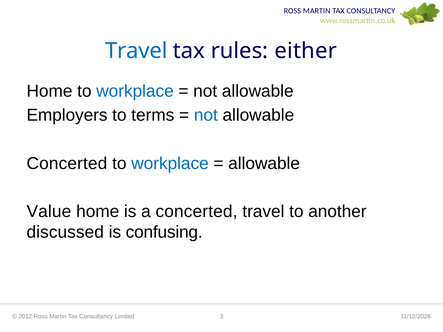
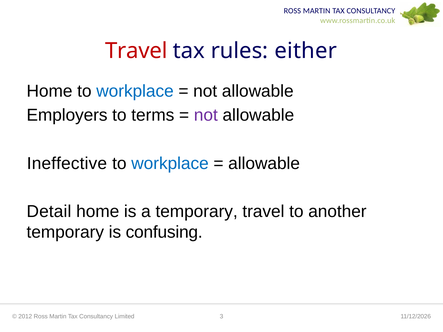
Travel colour: blue -> red (136, 51)
not colour: blue -> purple (206, 115)
Concerted: Concerted -> Ineffective (67, 164)
Value: Value -> Detail (49, 212)
a concerted: concerted -> temporary (197, 212)
discussed: discussed -> temporary (65, 232)
